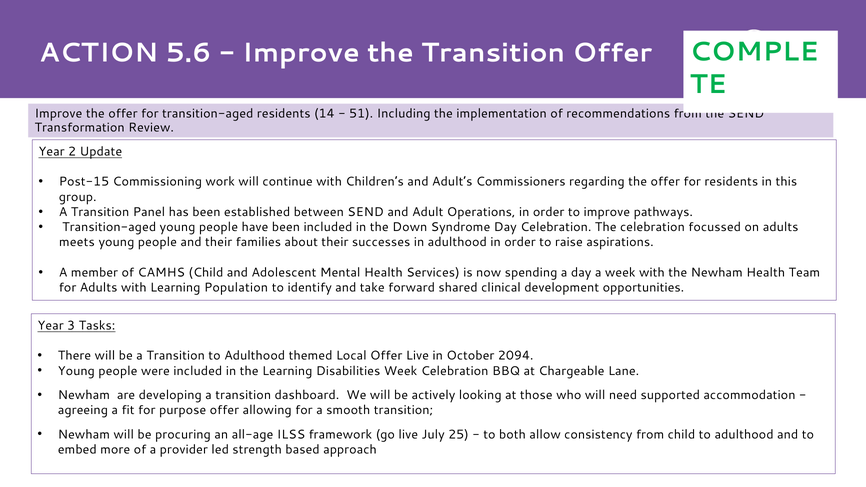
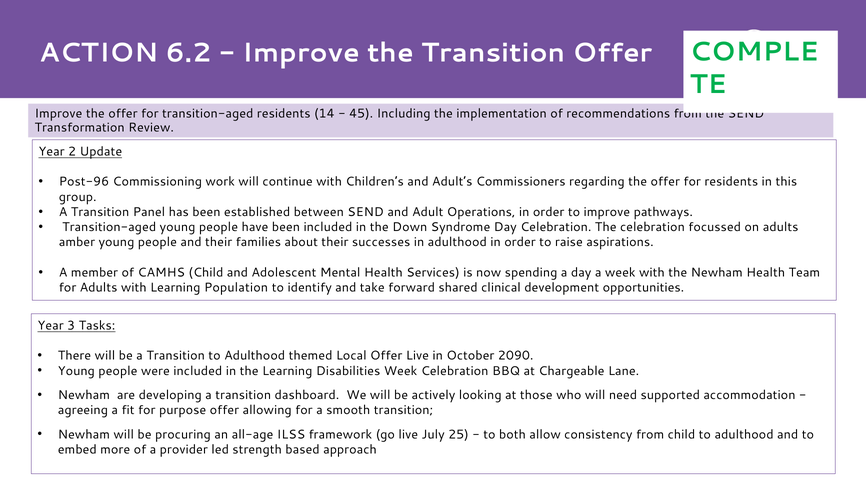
5.6: 5.6 -> 6.2 (189, 53)
51: 51 -> 45 (361, 114)
Post-15: Post-15 -> Post-96 (84, 182)
meets: meets -> amber (77, 242)
2094: 2094 -> 2090 (516, 356)
